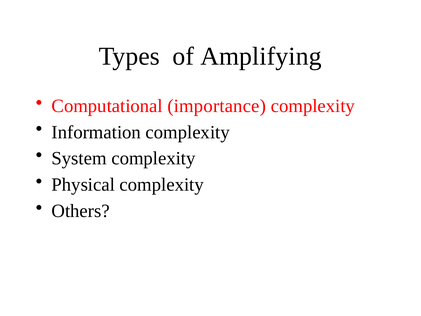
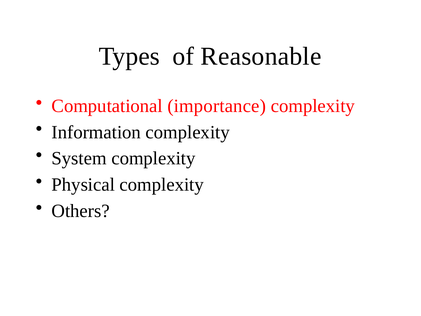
Amplifying: Amplifying -> Reasonable (261, 56)
